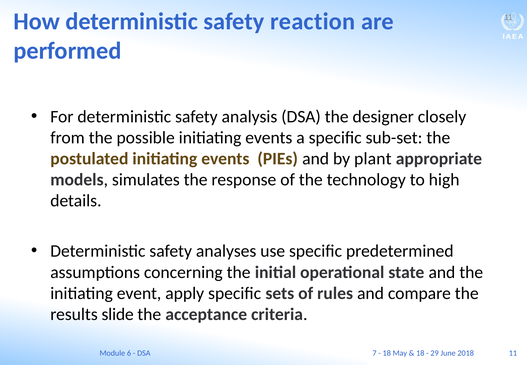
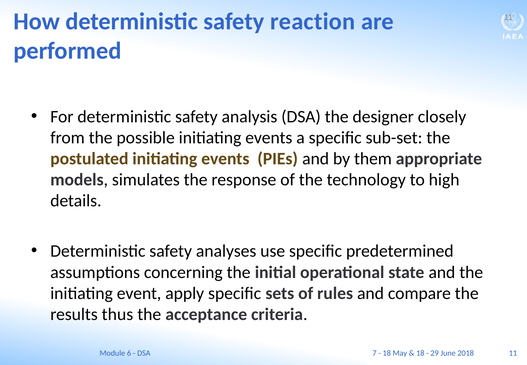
plant: plant -> them (373, 159)
slide: slide -> thus (117, 314)
